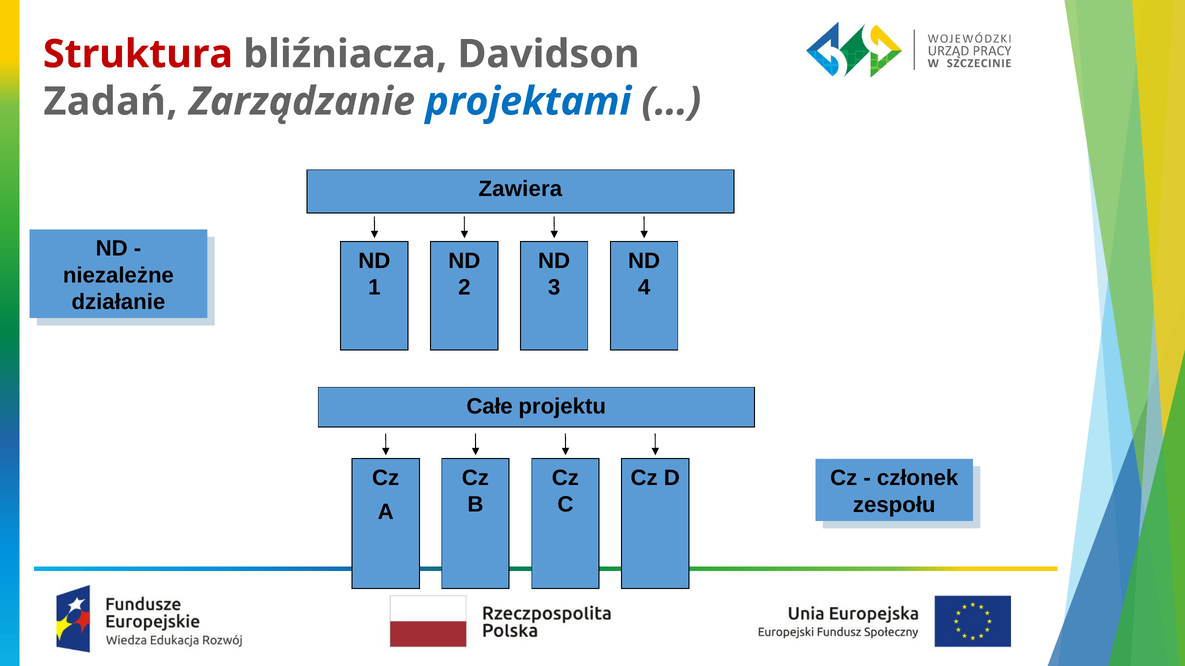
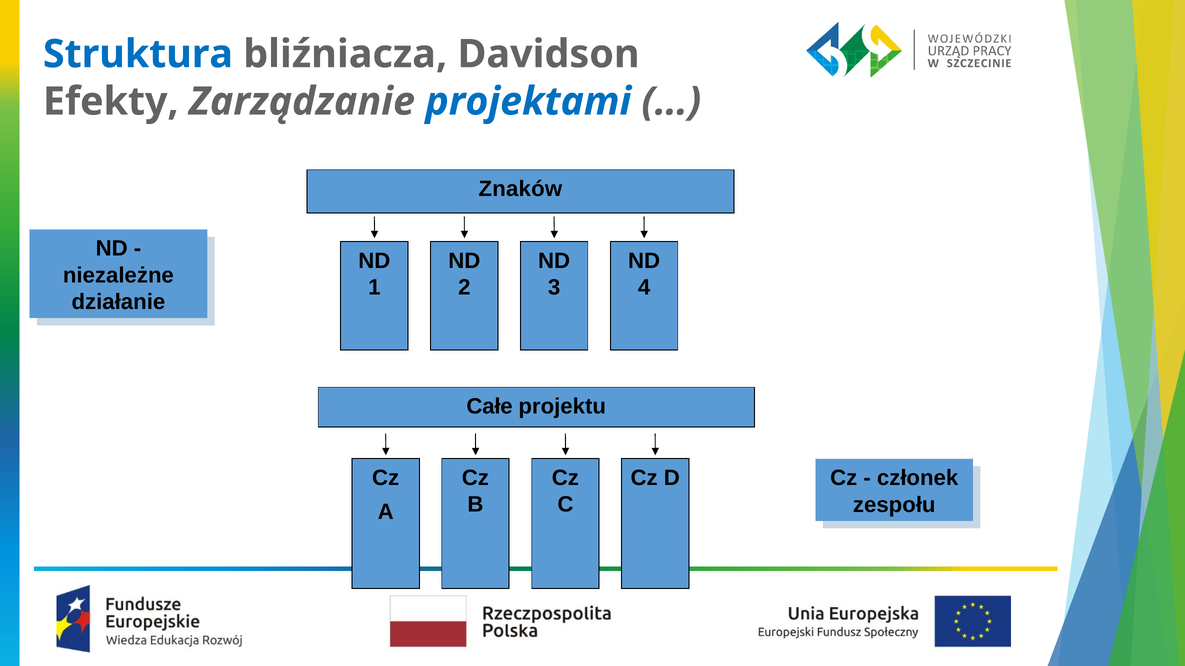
Struktura colour: red -> blue (138, 54)
Zadań: Zadań -> Efekty (111, 102)
Zawiera: Zawiera -> Znaków (520, 189)
